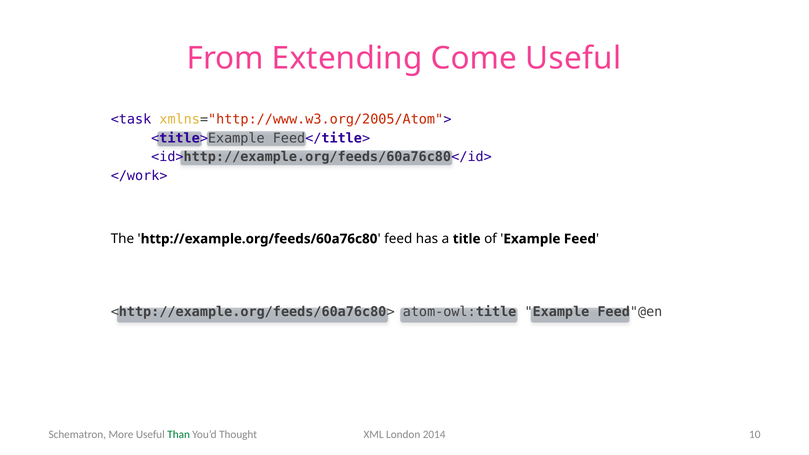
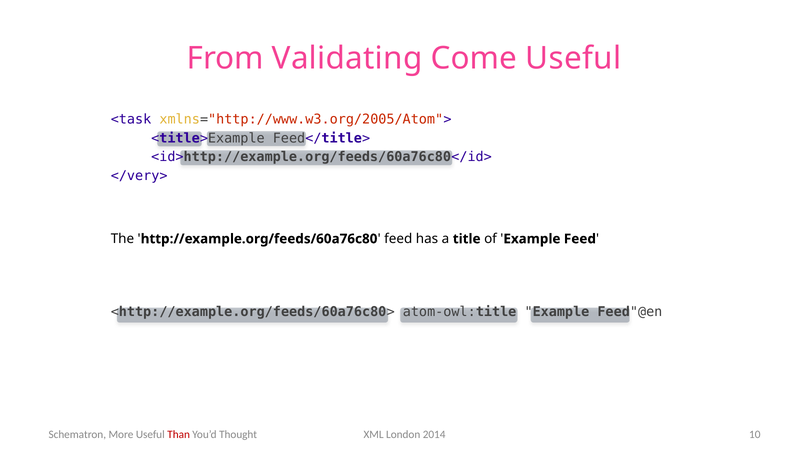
Extending: Extending -> Validating (347, 58)
</work>: </work> -> </very> (139, 176)
Than colour: green -> red (179, 435)
